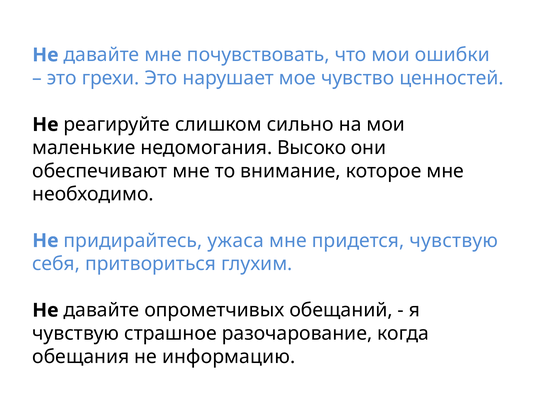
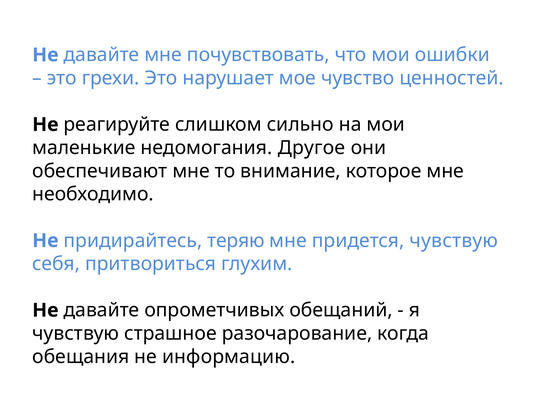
Высоко: Высоко -> Другое (311, 148)
ужаса: ужаса -> теряю (236, 241)
